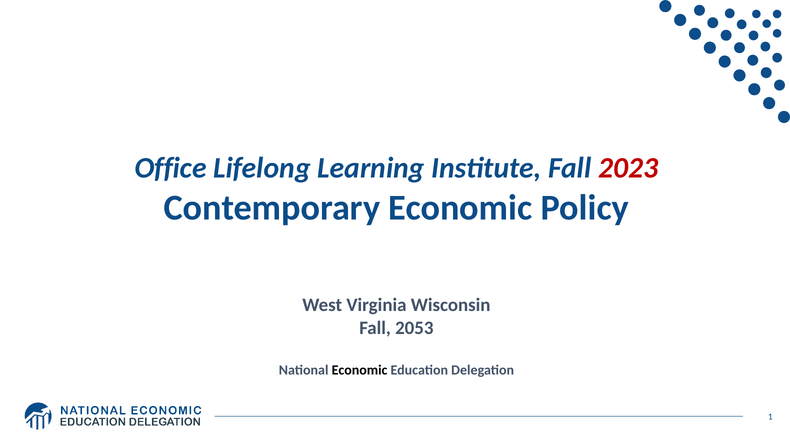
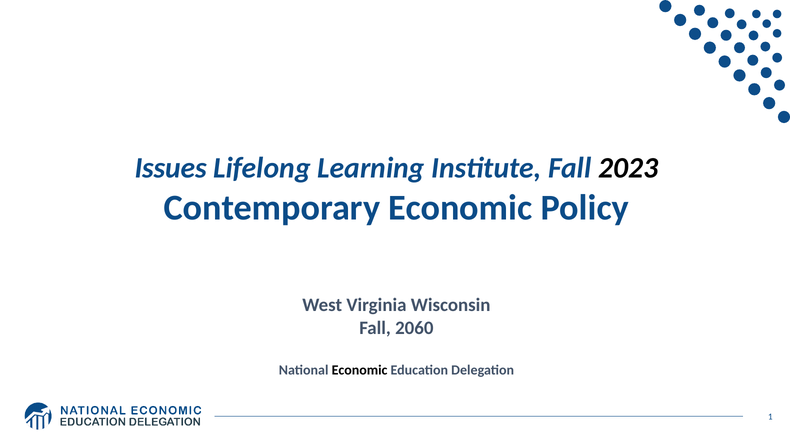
Office: Office -> Issues (171, 168)
2023 colour: red -> black (628, 168)
2053: 2053 -> 2060 (414, 327)
